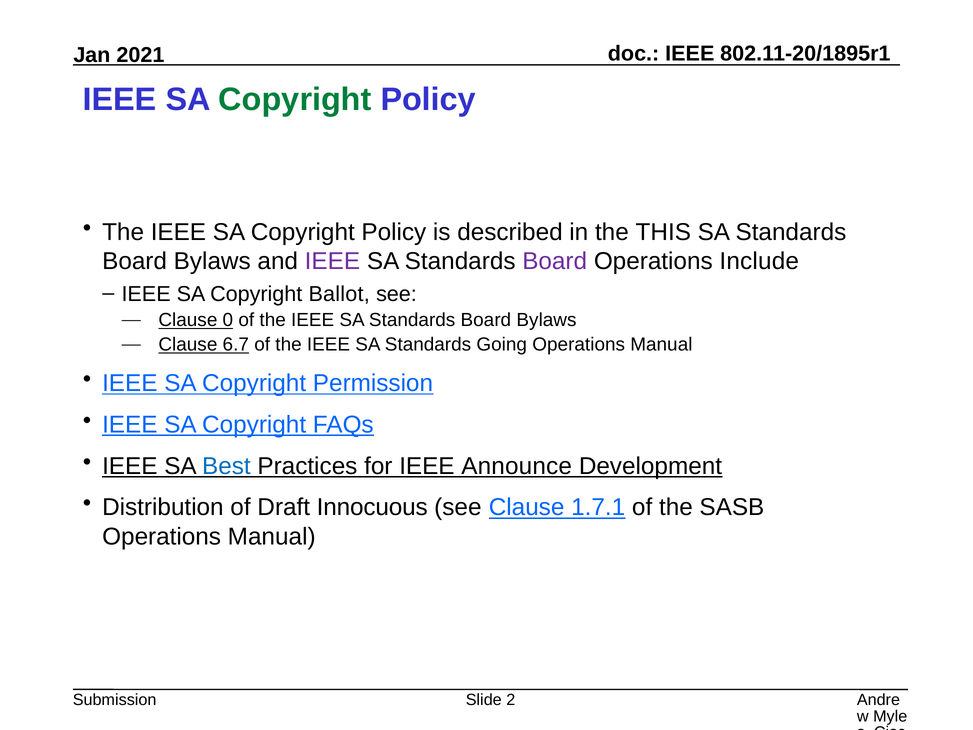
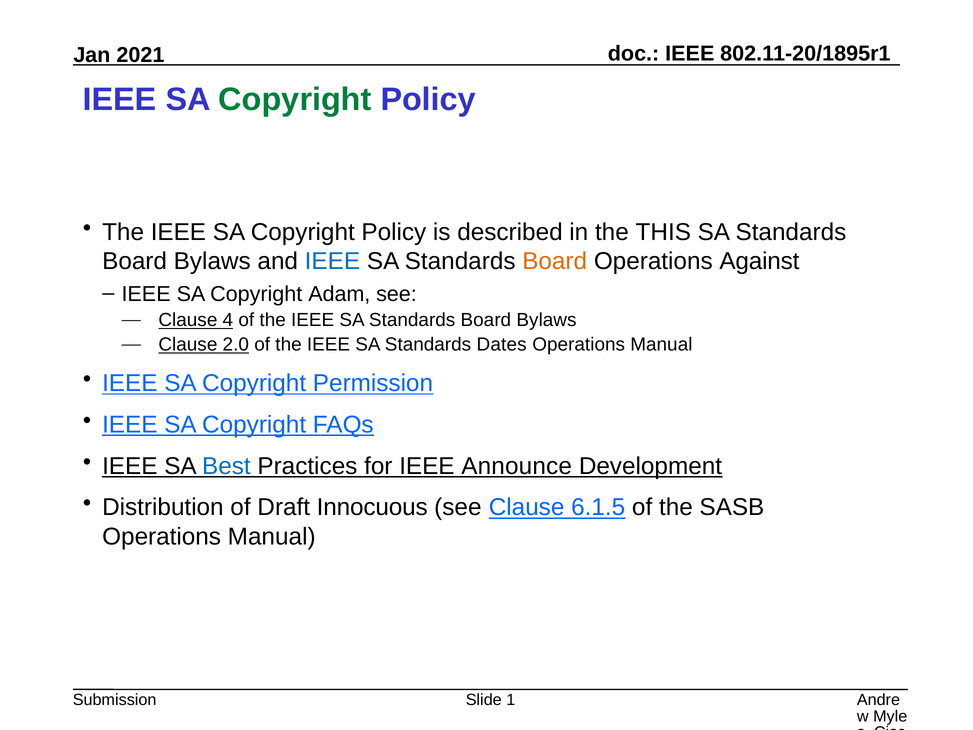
IEEE colour: purple -> blue (332, 261)
Board colour: purple -> orange (555, 261)
Include: Include -> Against (759, 261)
Ballot: Ballot -> Adam (339, 294)
0: 0 -> 4 (228, 320)
6.7: 6.7 -> 2.0 (236, 345)
Going: Going -> Dates (502, 345)
1.7.1: 1.7.1 -> 6.1.5 (598, 507)
2: 2 -> 1 (511, 700)
